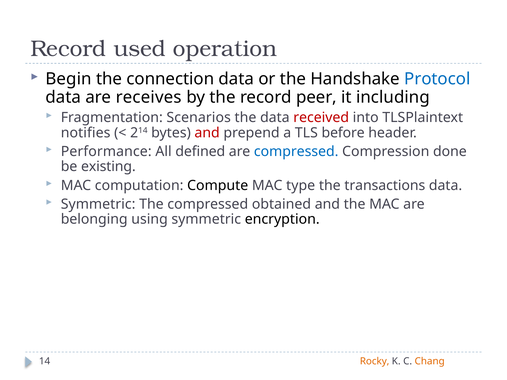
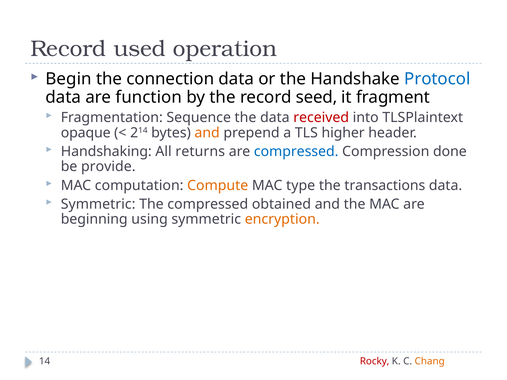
receives: receives -> function (149, 97)
peer: peer -> seed (316, 97)
including: including -> fragment (393, 97)
Scenarios: Scenarios -> Sequence (199, 118)
notifies: notifies -> opaque (86, 133)
and colour: red -> orange (207, 133)
before: before -> higher (343, 133)
Performance: Performance -> Handshaking (106, 152)
defined: defined -> returns (200, 152)
existing: existing -> provide (108, 167)
Compute colour: black -> orange (218, 185)
belonging: belonging -> beginning (94, 219)
encryption colour: black -> orange (282, 219)
Rocky colour: orange -> red (375, 362)
